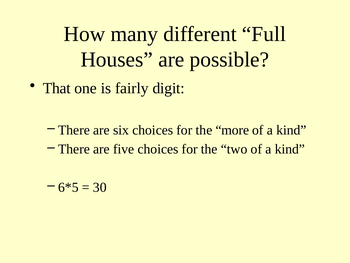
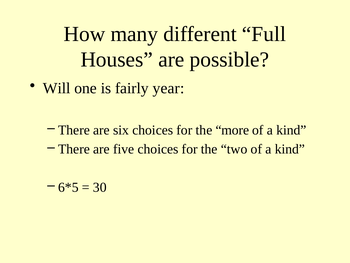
That: That -> Will (57, 88)
digit: digit -> year (168, 88)
